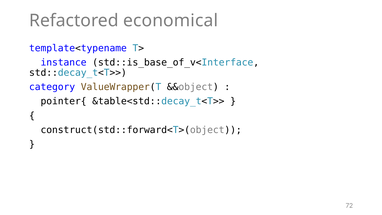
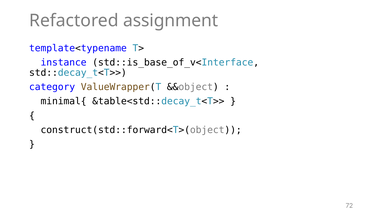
economical: economical -> assignment (171, 21)
pointer{: pointer{ -> minimal{ (64, 101)
